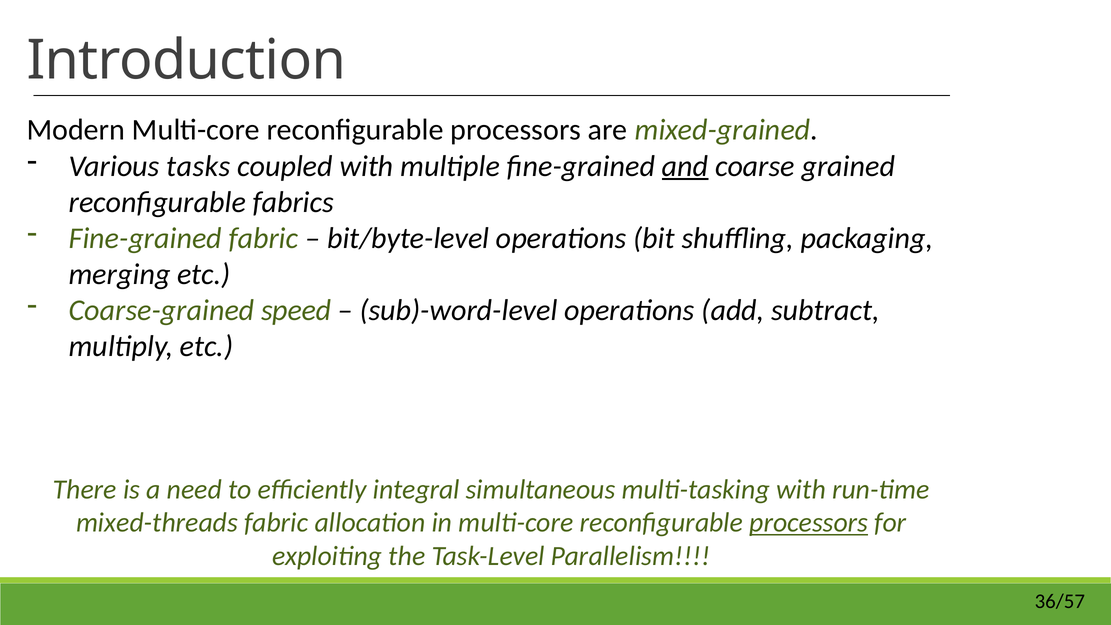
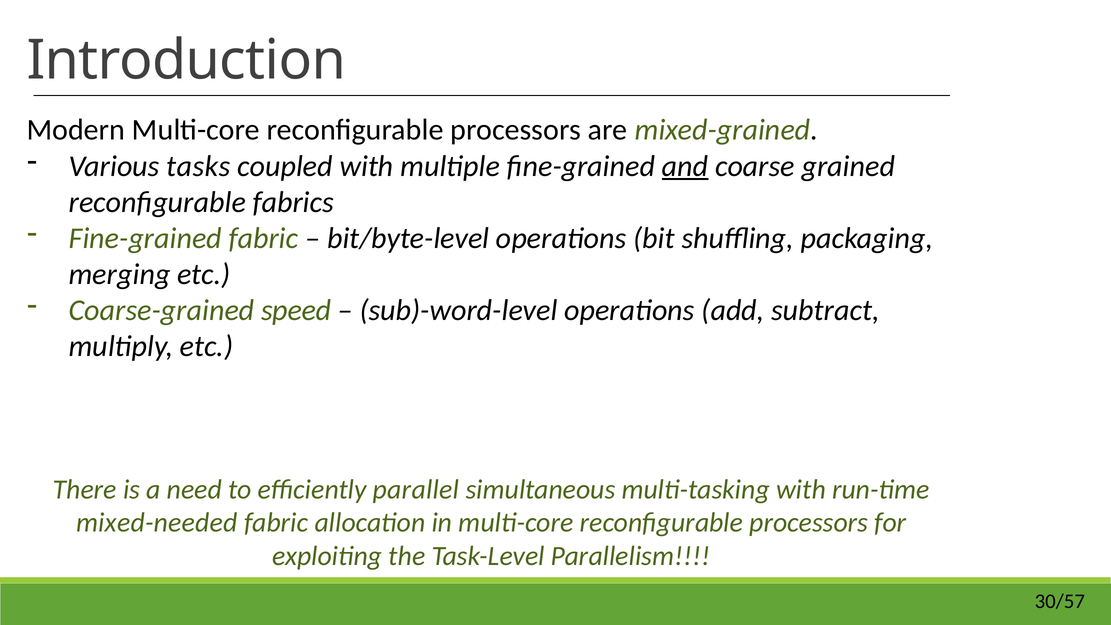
integral: integral -> parallel (416, 489)
mixed-threads: mixed-threads -> mixed-needed (157, 523)
processors underline: present -> none (809, 523)
36/57: 36/57 -> 30/57 (1060, 601)
